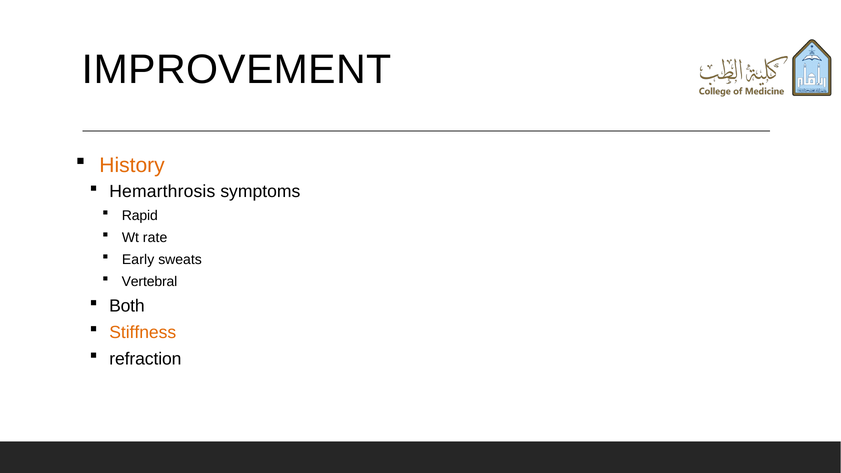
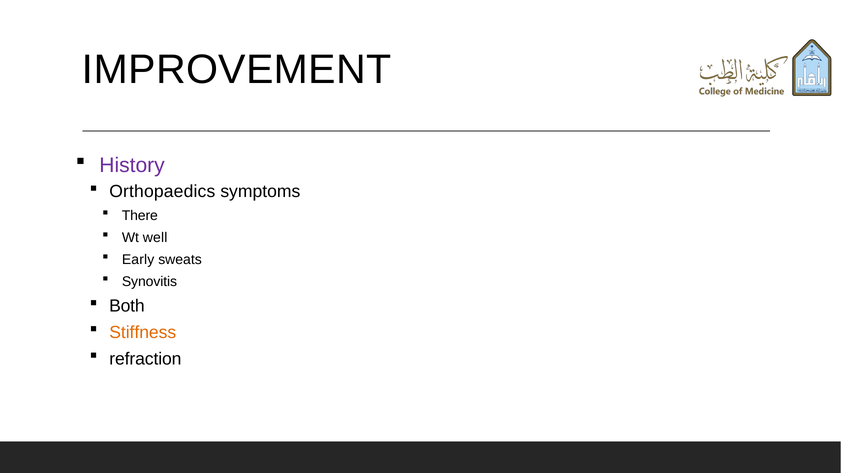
History colour: orange -> purple (132, 165)
Hemarthrosis: Hemarthrosis -> Orthopaedics (162, 192)
Rapid: Rapid -> There (140, 216)
rate: rate -> well (155, 238)
Vertebral: Vertebral -> Synovitis (149, 282)
